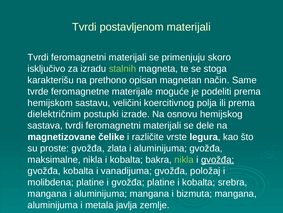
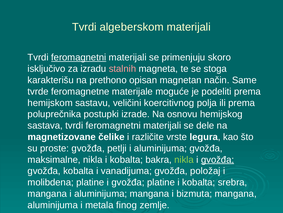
postavljenom: postavljenom -> algeberskom (132, 27)
feromagnetni underline: none -> present (79, 57)
stalnih colour: light green -> pink (122, 69)
dielektričnim: dielektričnim -> poluprečnika (54, 114)
zlata: zlata -> petlji (117, 148)
javlja: javlja -> finog (127, 204)
